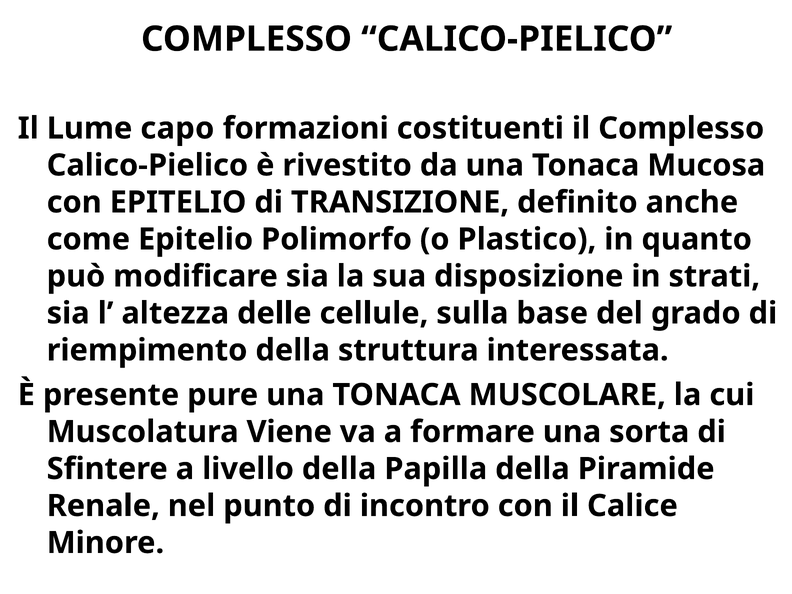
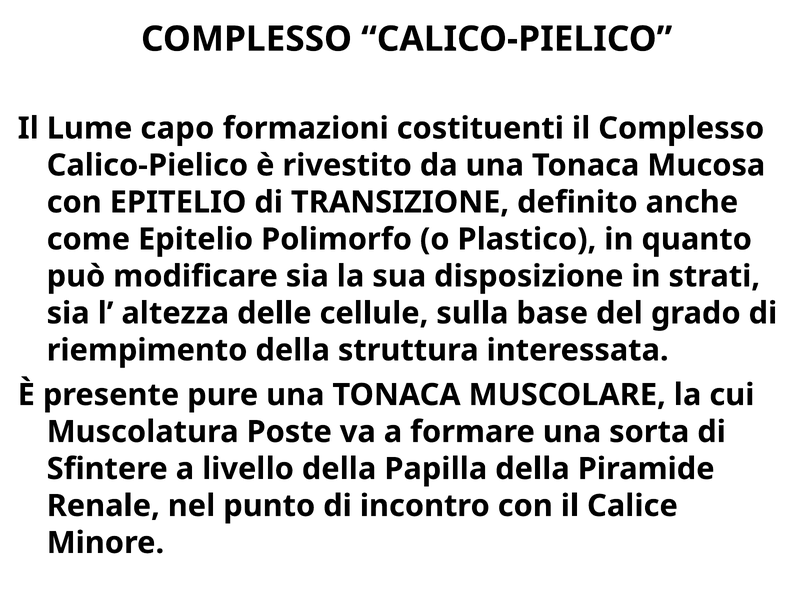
Viene: Viene -> Poste (289, 432)
